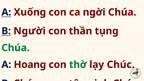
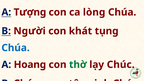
Xuống: Xuống -> Tượng (30, 12)
ngời: ngời -> lòng (94, 12)
thần: thần -> khát (80, 31)
Chúa colour: green -> blue (16, 48)
